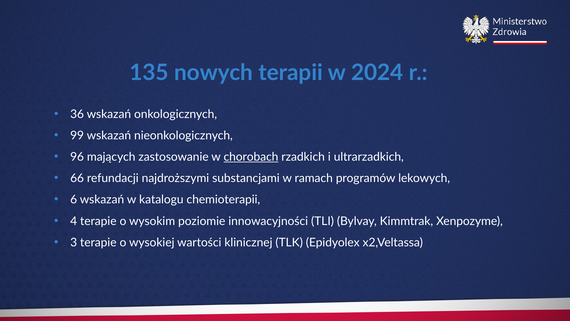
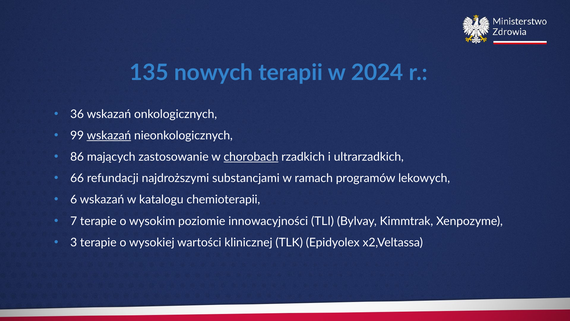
wskazań underline: none -> present (109, 135)
96: 96 -> 86 (77, 157)
4: 4 -> 7 (74, 221)
